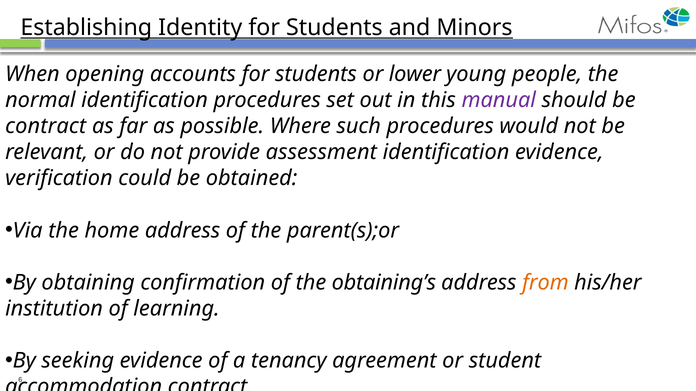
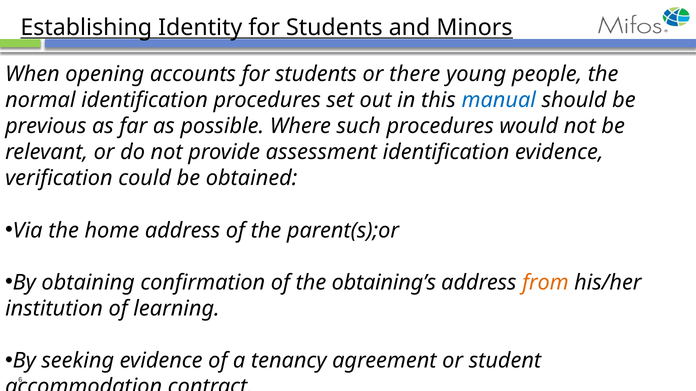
lower: lower -> there (415, 74)
manual colour: purple -> blue (499, 100)
contract: contract -> previous (46, 126)
